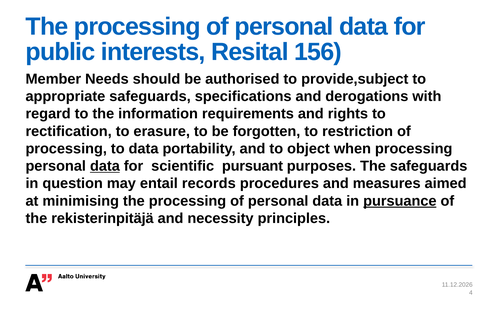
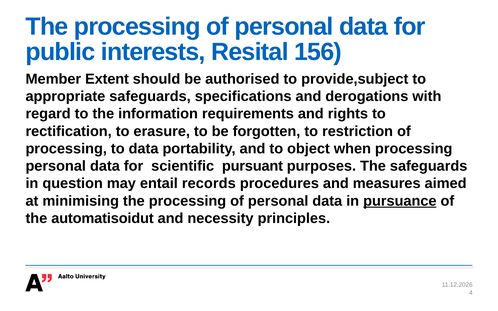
Needs: Needs -> Extent (107, 79)
data underline: present -> none (105, 166)
rekisterinpitäjä: rekisterinpitäjä -> automatisoidut (103, 219)
